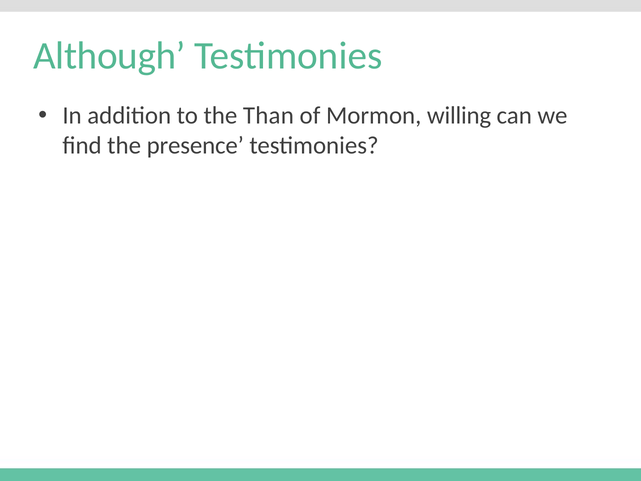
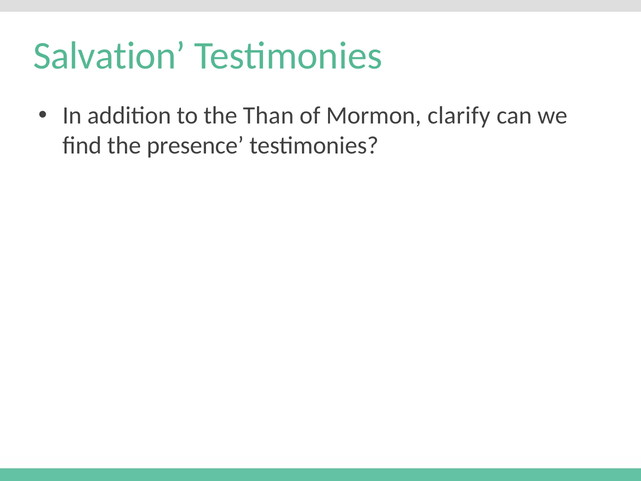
Although: Although -> Salvation (109, 56)
willing: willing -> clarify (459, 116)
